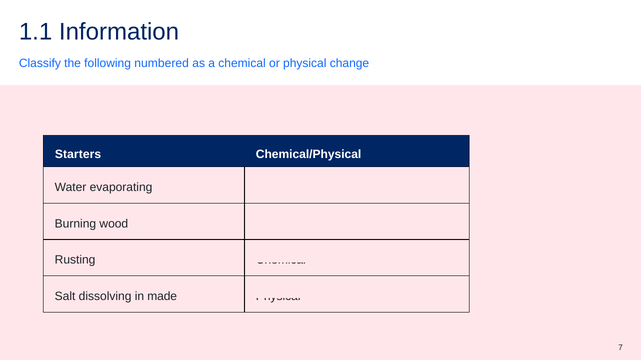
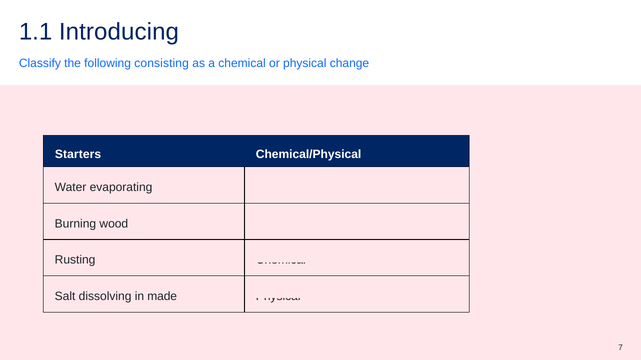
Information: Information -> Introducing (119, 32)
numbered: numbered -> consisting (162, 63)
